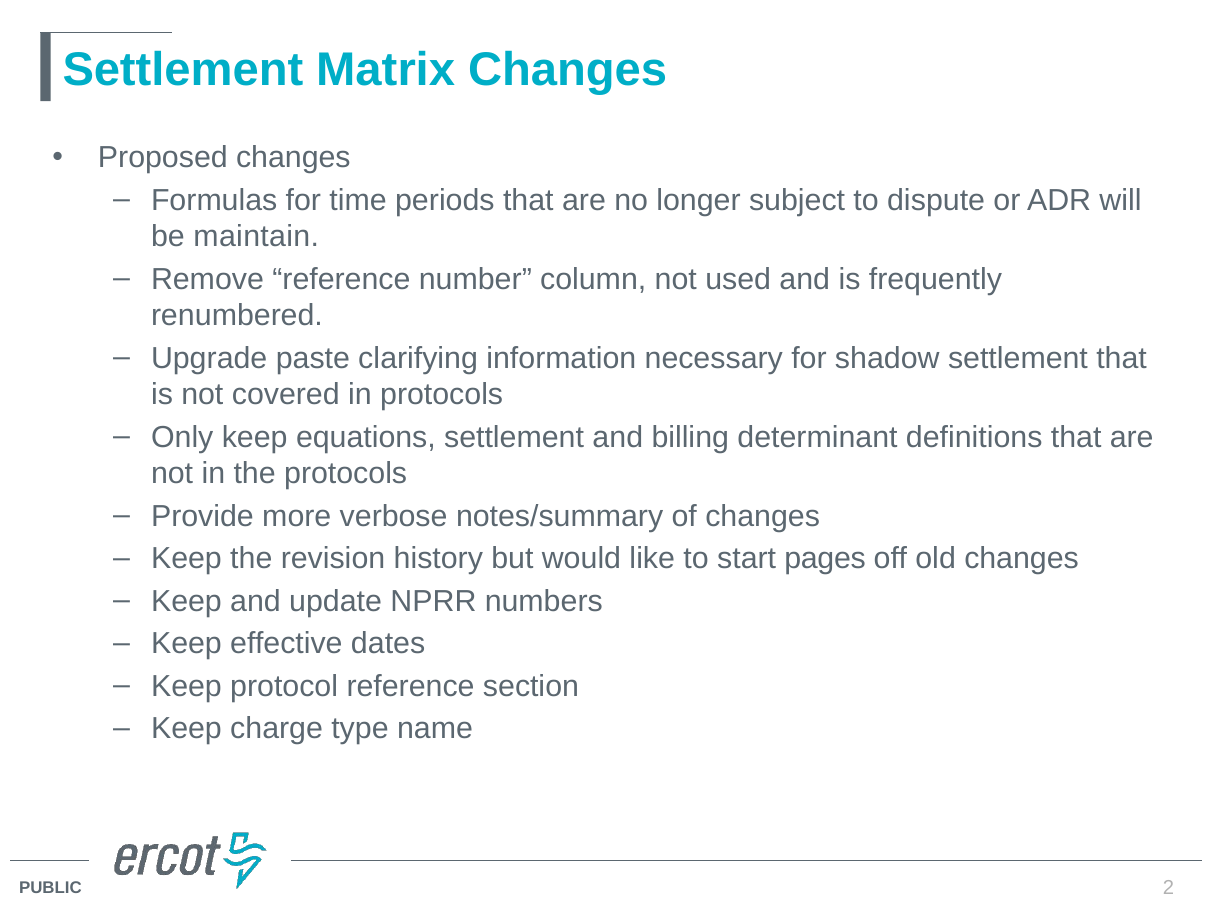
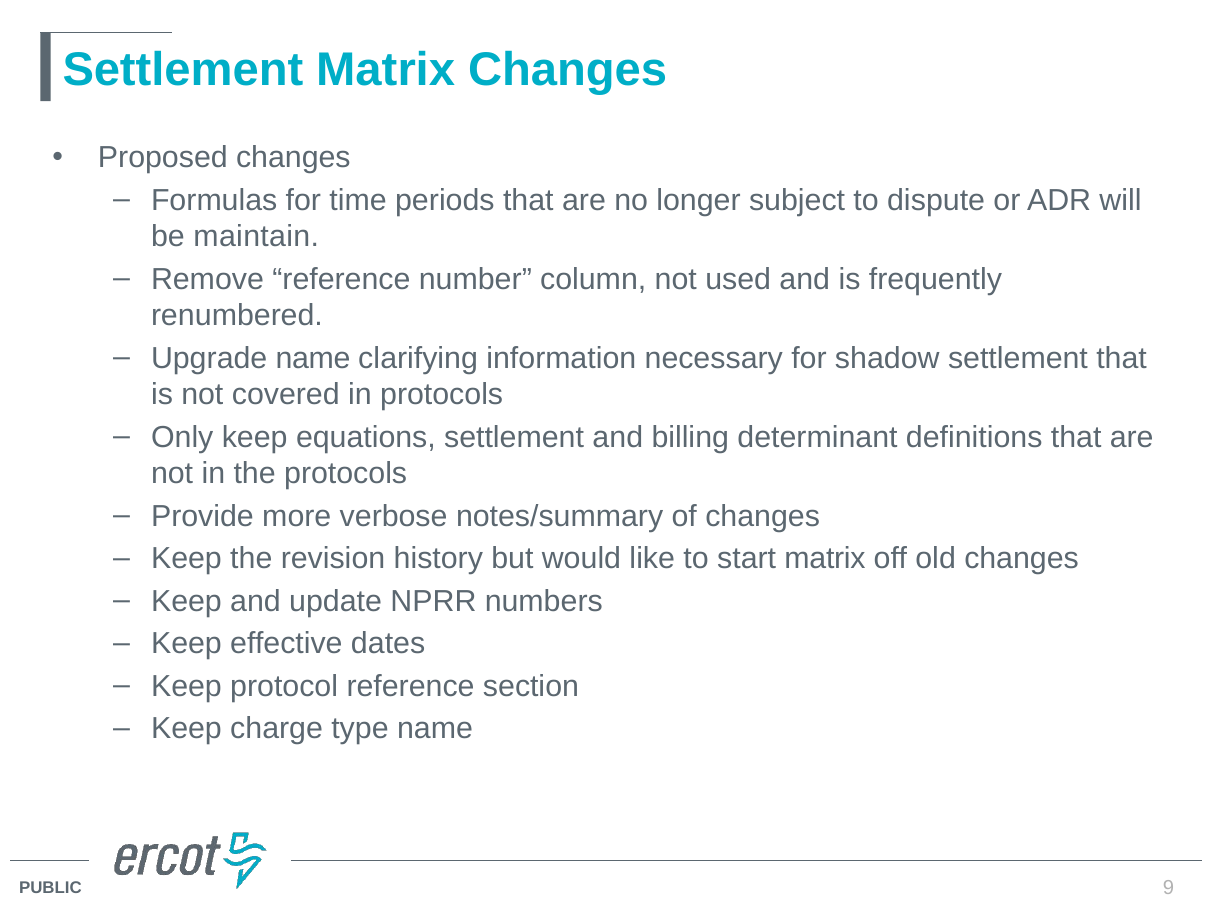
Upgrade paste: paste -> name (313, 358)
start pages: pages -> matrix (825, 558)
2: 2 -> 9 (1169, 887)
